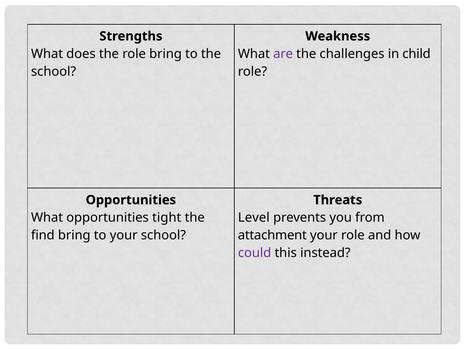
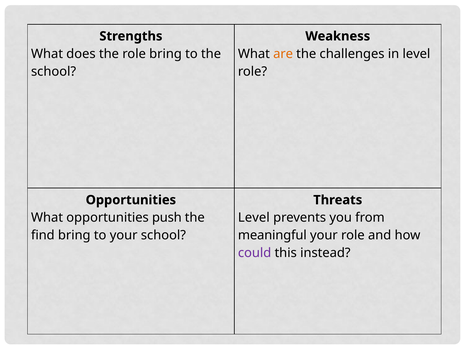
are colour: purple -> orange (283, 54)
in child: child -> level (416, 54)
tight: tight -> push (167, 218)
attachment: attachment -> meaningful (272, 235)
